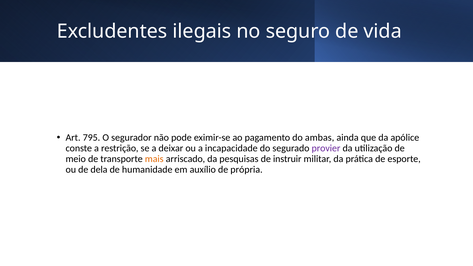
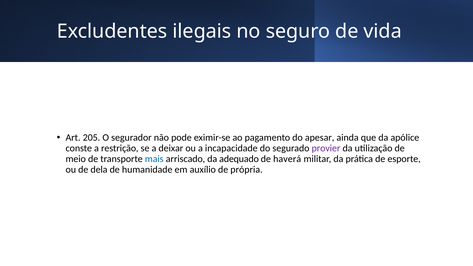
795: 795 -> 205 (91, 138)
ambas: ambas -> apesar (320, 138)
mais colour: orange -> blue (154, 159)
pesquisas: pesquisas -> adequado (239, 159)
instruir: instruir -> haverá (287, 159)
